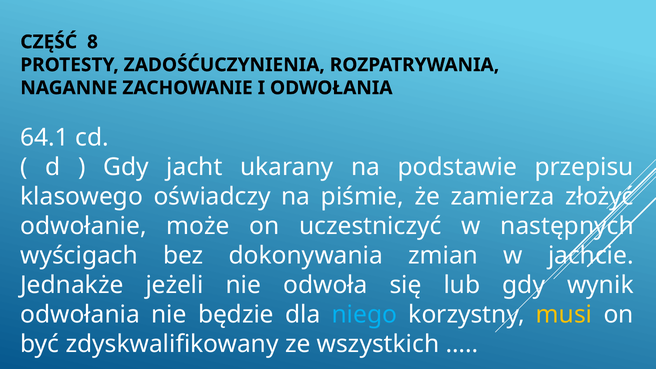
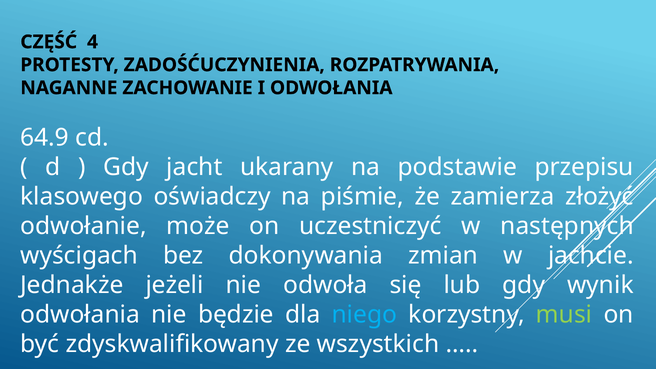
8: 8 -> 4 (92, 42)
64.1: 64.1 -> 64.9 (45, 137)
musi colour: yellow -> light green (564, 315)
